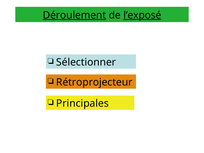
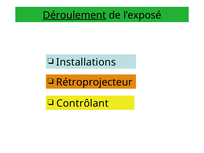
l’exposé underline: present -> none (142, 15)
Sélectionner: Sélectionner -> Installations (86, 62)
Principales: Principales -> Contrôlant (82, 103)
